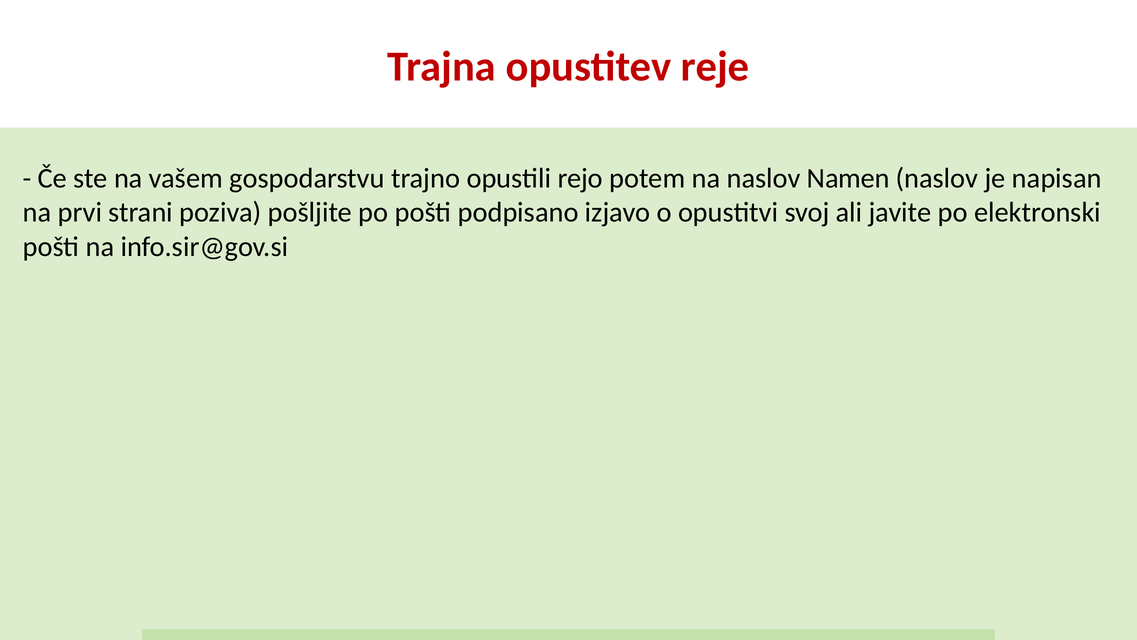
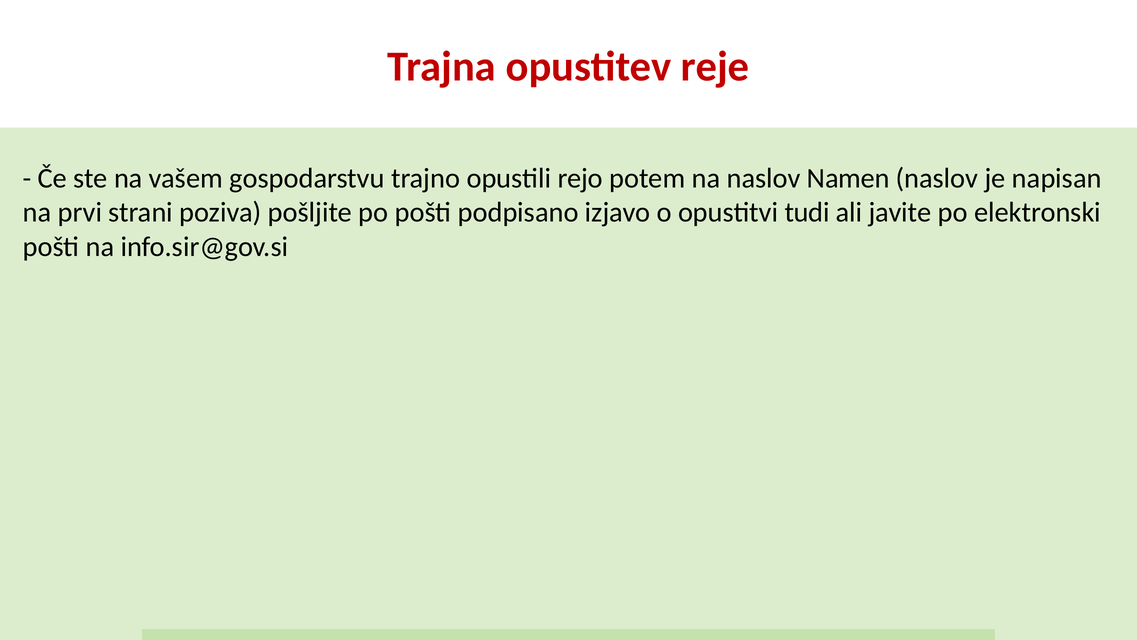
svoj: svoj -> tudi (807, 212)
